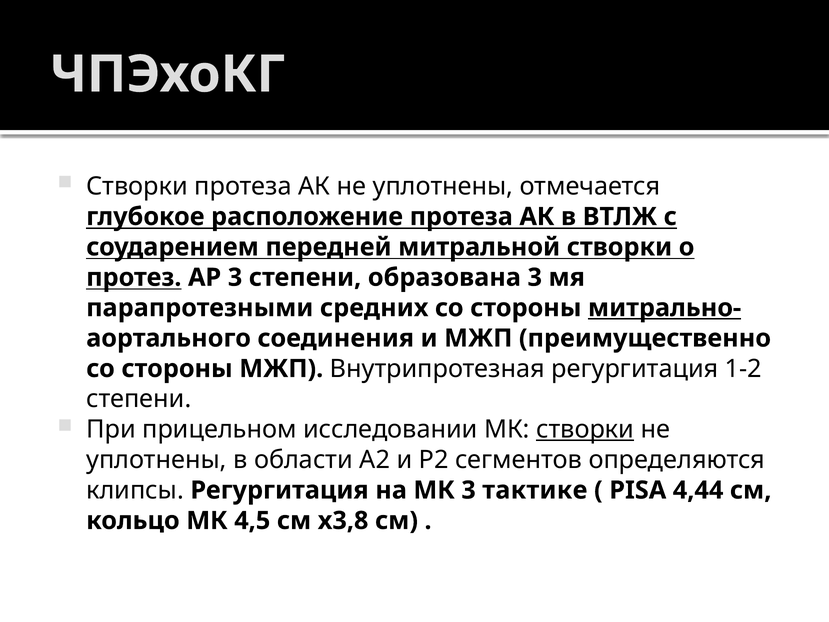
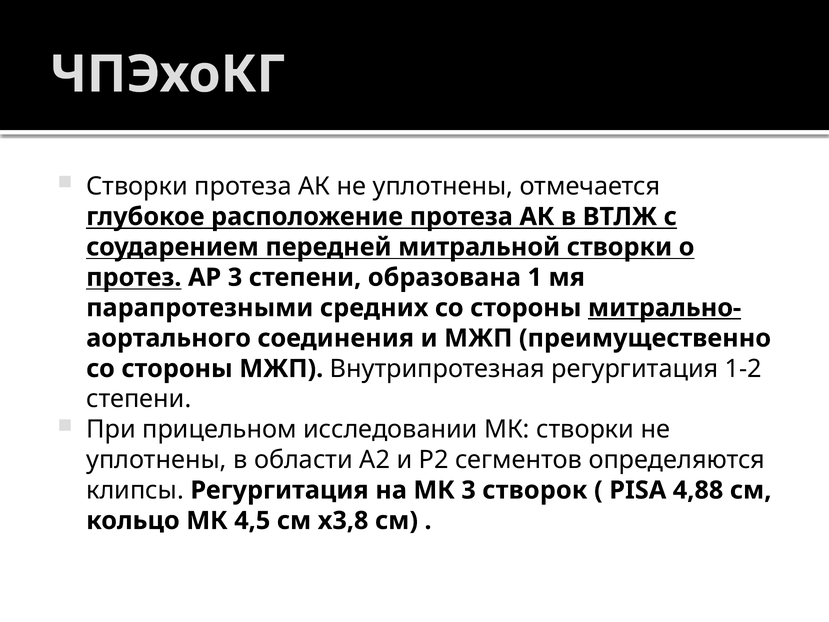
образована 3: 3 -> 1 (535, 277)
створки underline: present -> none (585, 429)
тактике: тактике -> створок (535, 490)
4,44: 4,44 -> 4,88 (698, 490)
